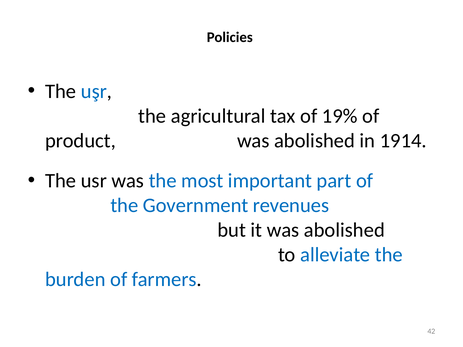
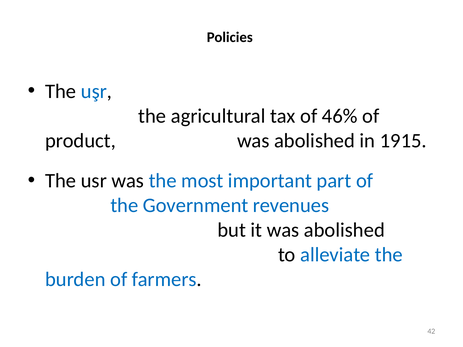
19%: 19% -> 46% (340, 116)
1914: 1914 -> 1915 (403, 141)
